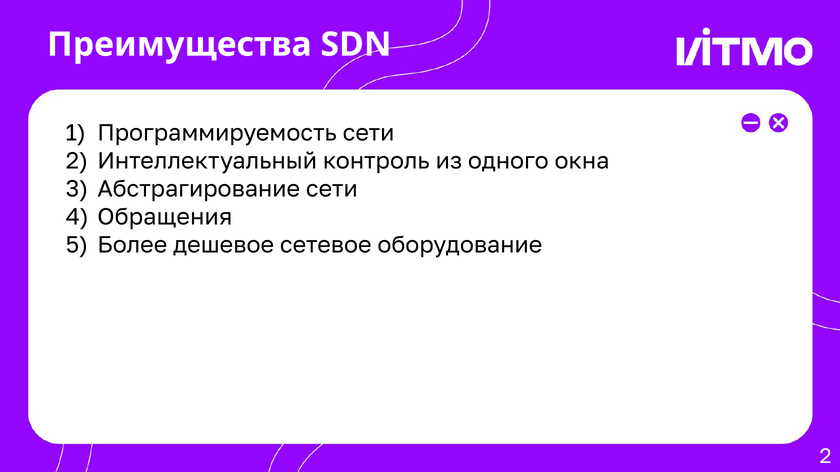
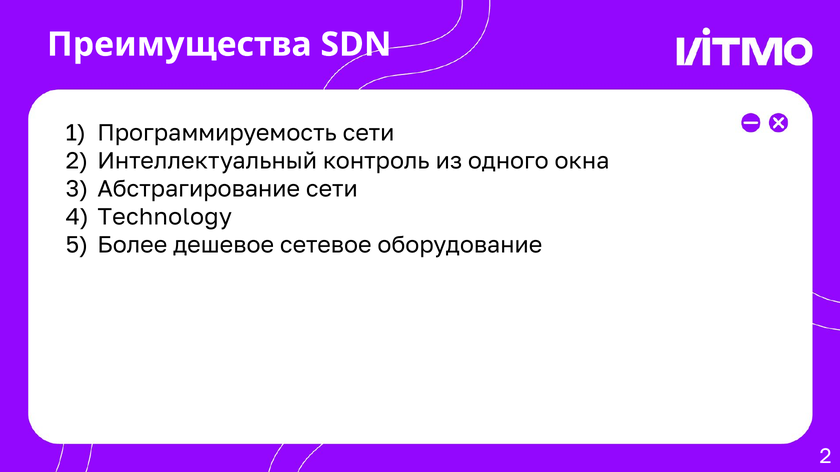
Обращения: Обращения -> Technology (165, 217)
